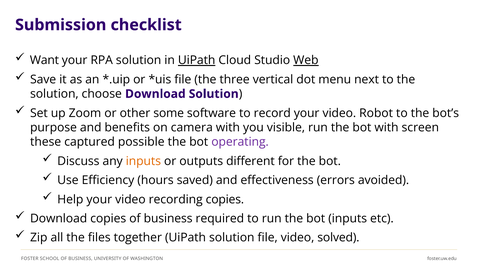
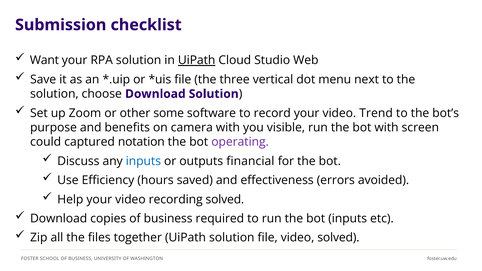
Web underline: present -> none (306, 60)
Robot: Robot -> Trend (376, 113)
these: these -> could (46, 142)
possible: possible -> notation (141, 142)
inputs colour: orange -> blue (143, 161)
different: different -> financial (250, 161)
recording copies: copies -> solved (225, 199)
